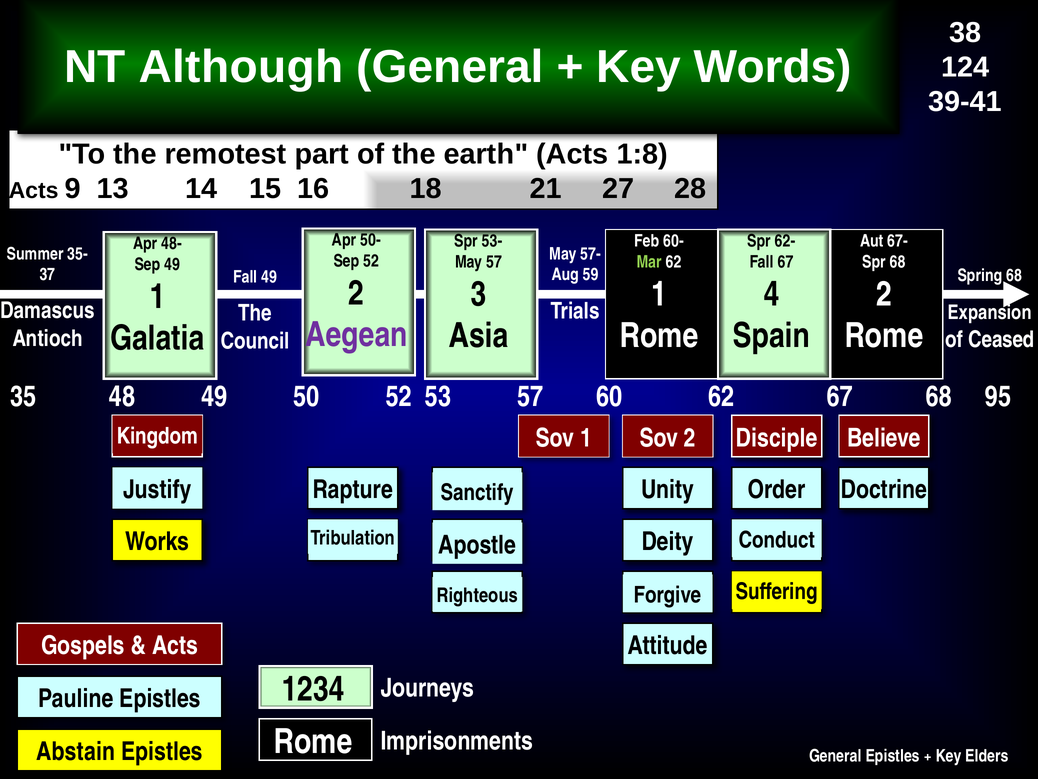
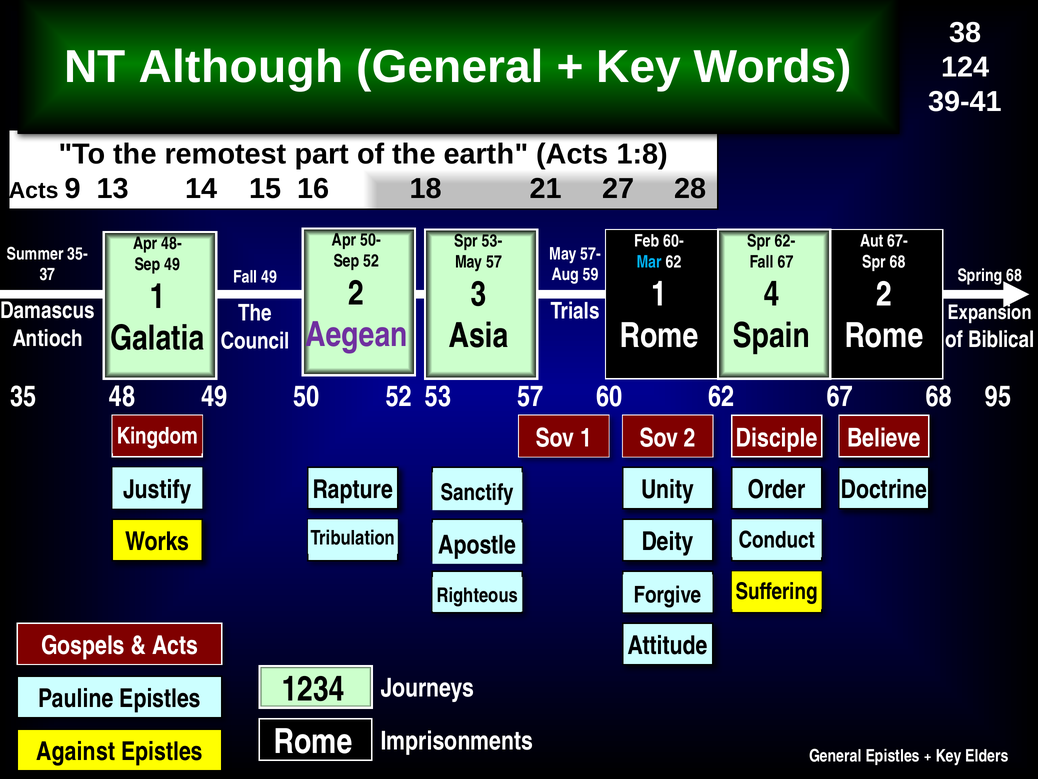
Mar colour: light green -> light blue (649, 262)
Ceased: Ceased -> Biblical (1001, 339)
Abstain: Abstain -> Against (76, 751)
